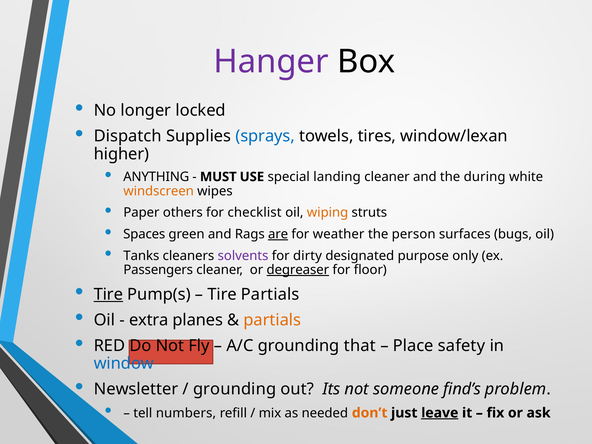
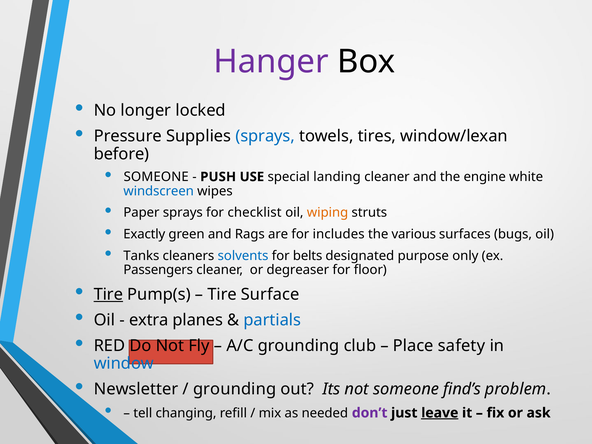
Dispatch: Dispatch -> Pressure (128, 136)
higher: higher -> before (122, 154)
ANYTHING: ANYTHING -> SOMEONE (156, 177)
MUST: MUST -> PUSH (218, 177)
during: during -> engine (485, 177)
windscreen colour: orange -> blue (159, 191)
Paper others: others -> sprays (183, 213)
Spaces: Spaces -> Exactly (144, 234)
are underline: present -> none (278, 234)
weather: weather -> includes (339, 234)
person: person -> various (414, 234)
solvents colour: purple -> blue (243, 256)
dirty: dirty -> belts (308, 256)
degreaser underline: present -> none (298, 270)
Tire Partials: Partials -> Surface (270, 294)
partials colour: orange -> blue (272, 320)
that: that -> club (360, 346)
numbers: numbers -> changing (186, 413)
don’t colour: orange -> purple (370, 413)
